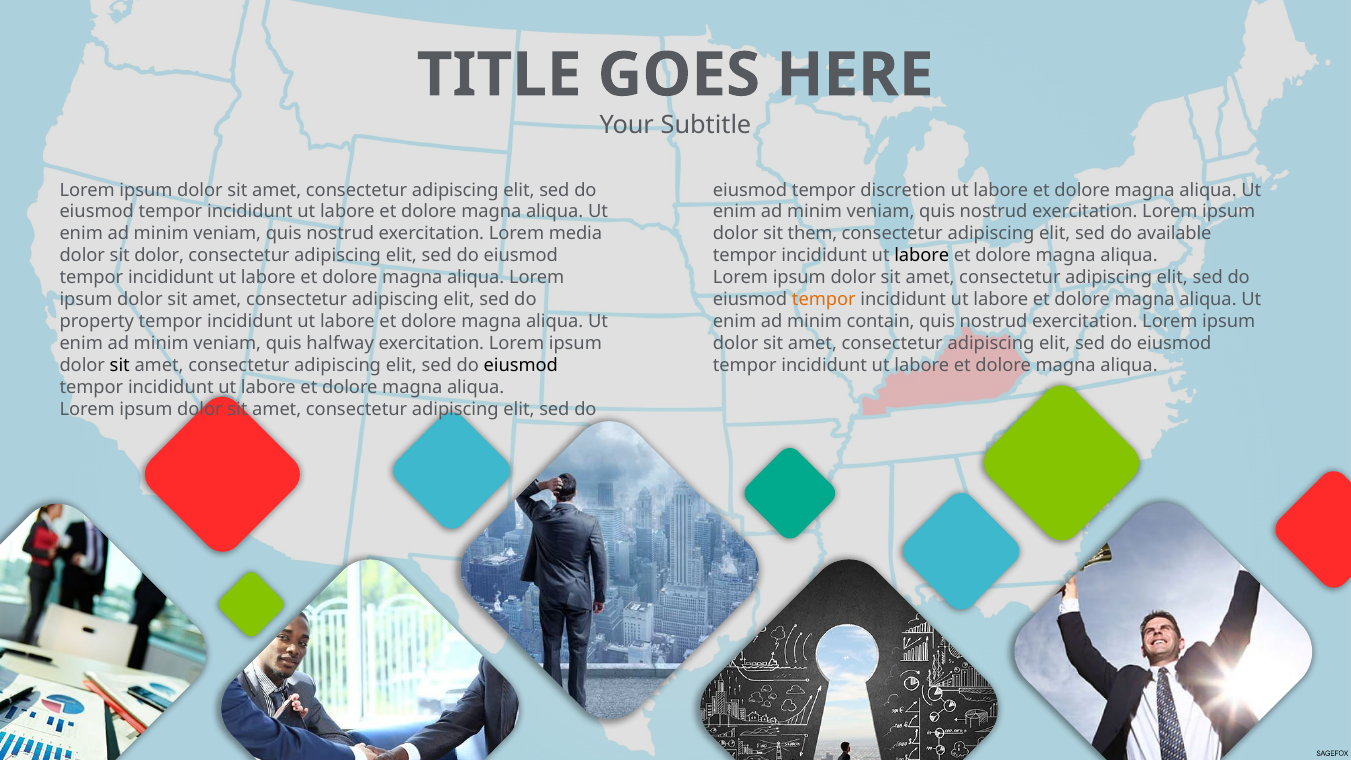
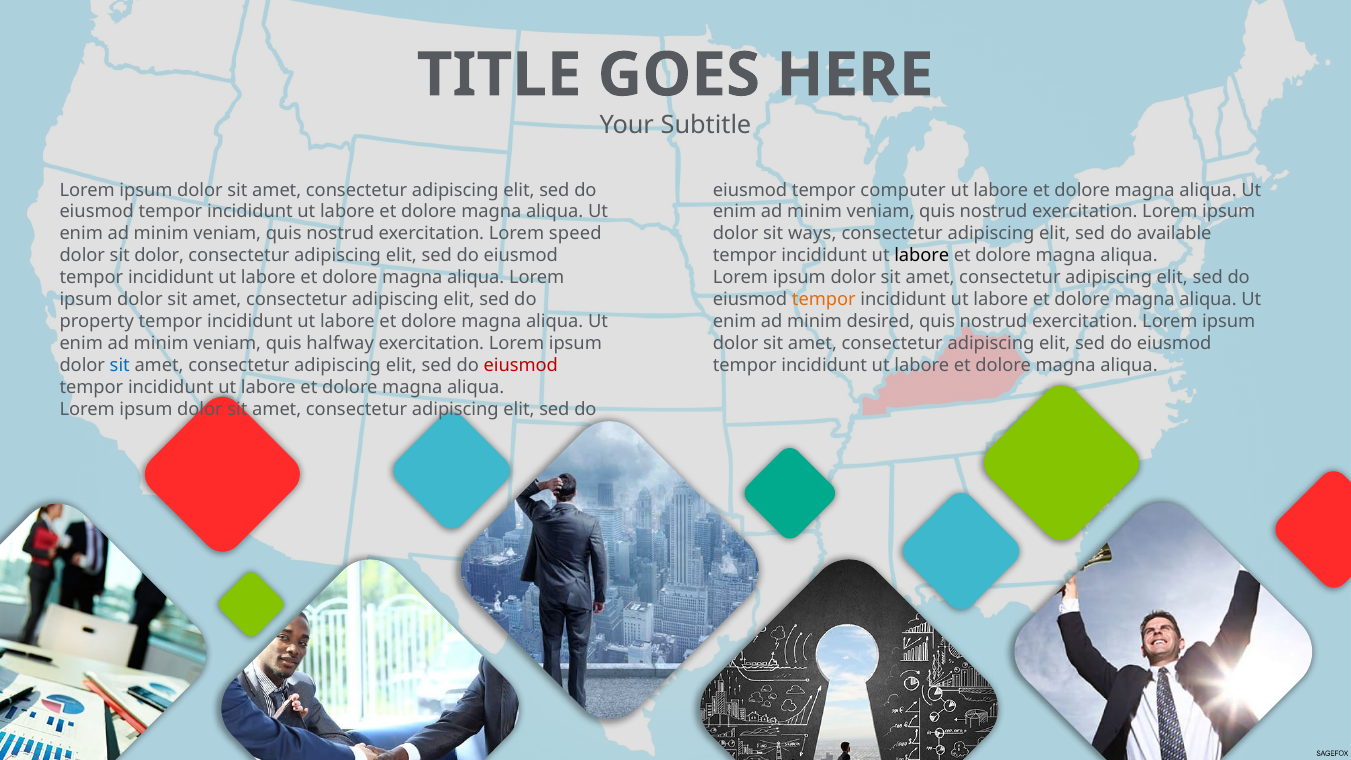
discretion: discretion -> computer (903, 190)
media: media -> speed (575, 234)
them: them -> ways (812, 234)
contain: contain -> desired (881, 322)
sit colour: black -> blue (120, 366)
eiusmod colour: black -> red (521, 366)
